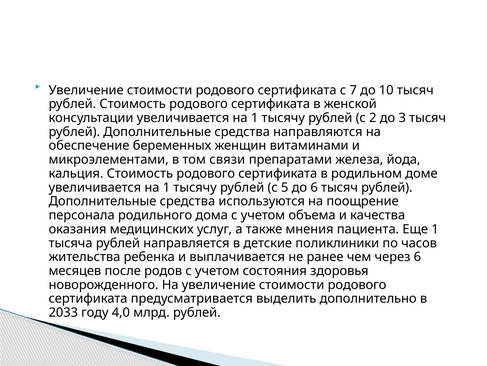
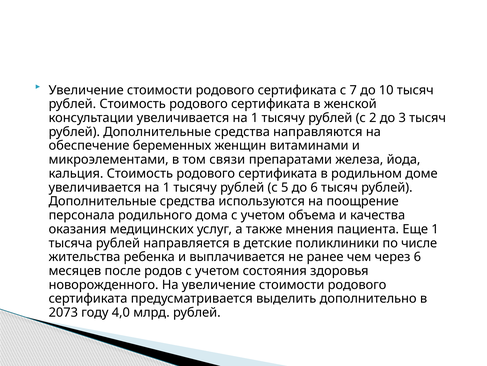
часов: часов -> числе (419, 243)
2033: 2033 -> 2073 (63, 312)
